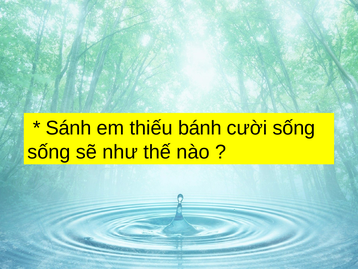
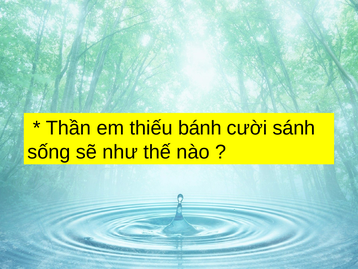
Sánh: Sánh -> Thần (68, 128)
cười sống: sống -> sánh (294, 128)
